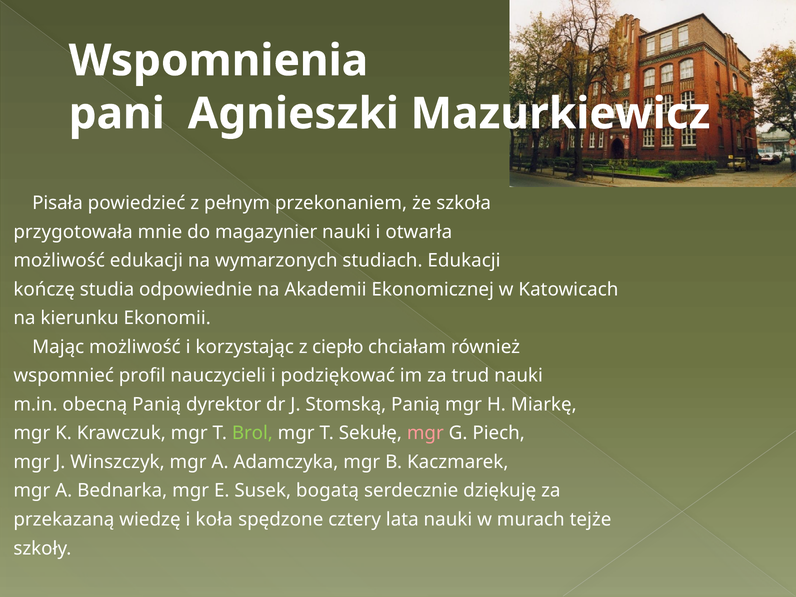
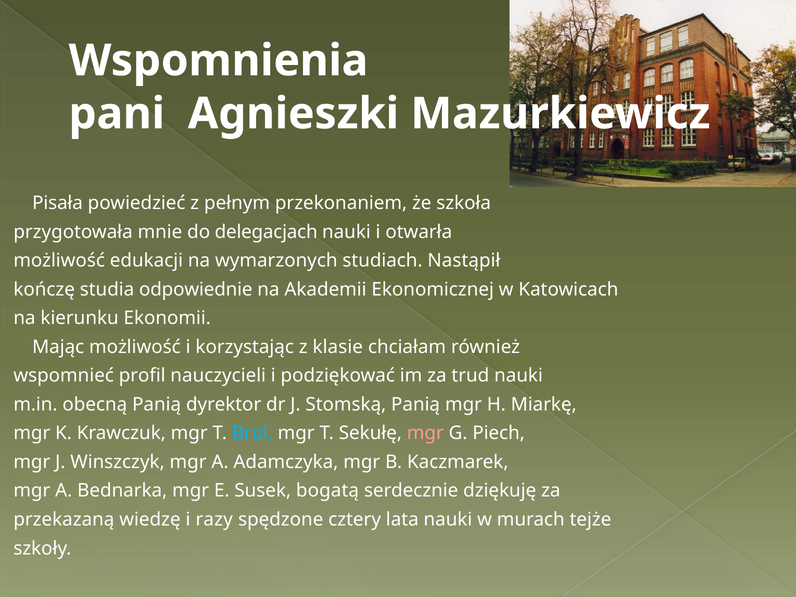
magazynier: magazynier -> delegacjach (266, 232)
studiach Edukacji: Edukacji -> Nastąpił (464, 261)
ciepło: ciepło -> klasie (338, 347)
Brol colour: light green -> light blue (252, 433)
koła: koła -> razy (214, 520)
